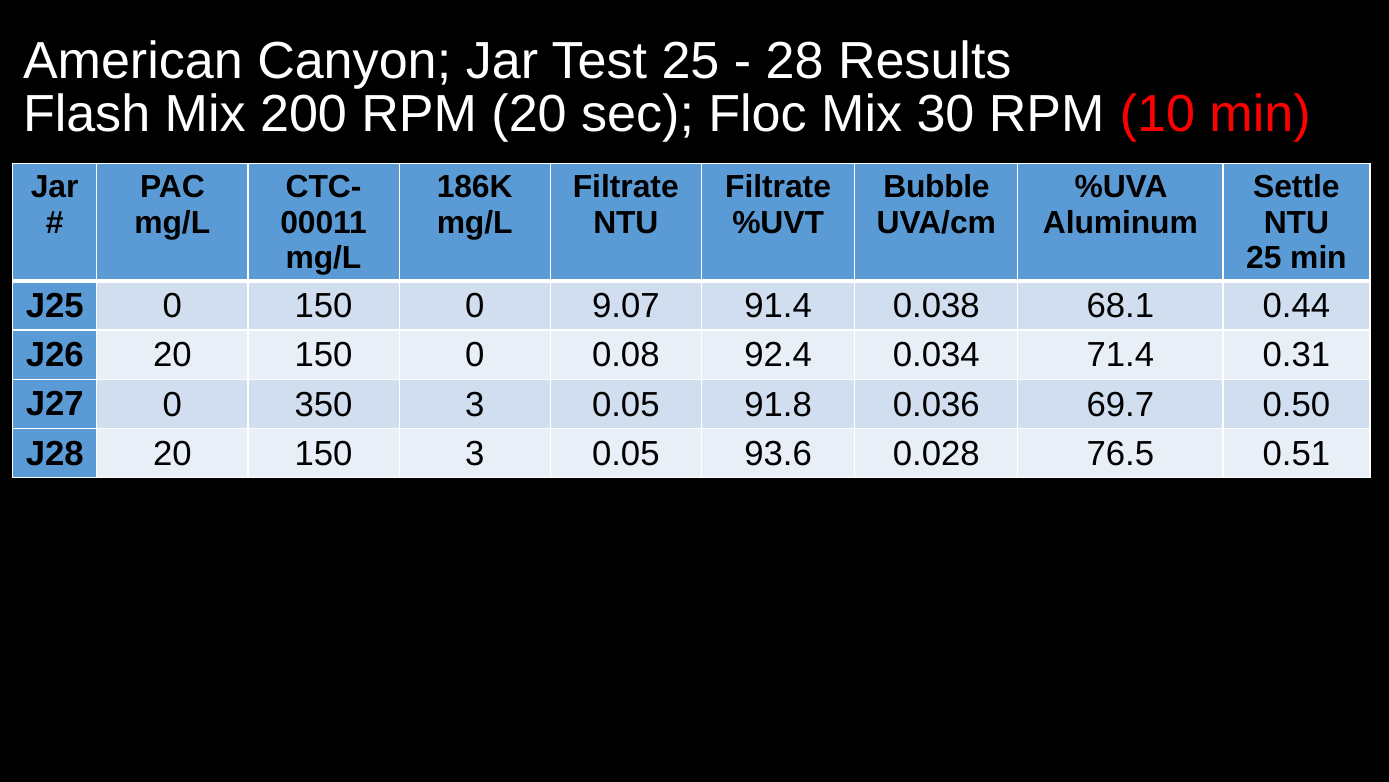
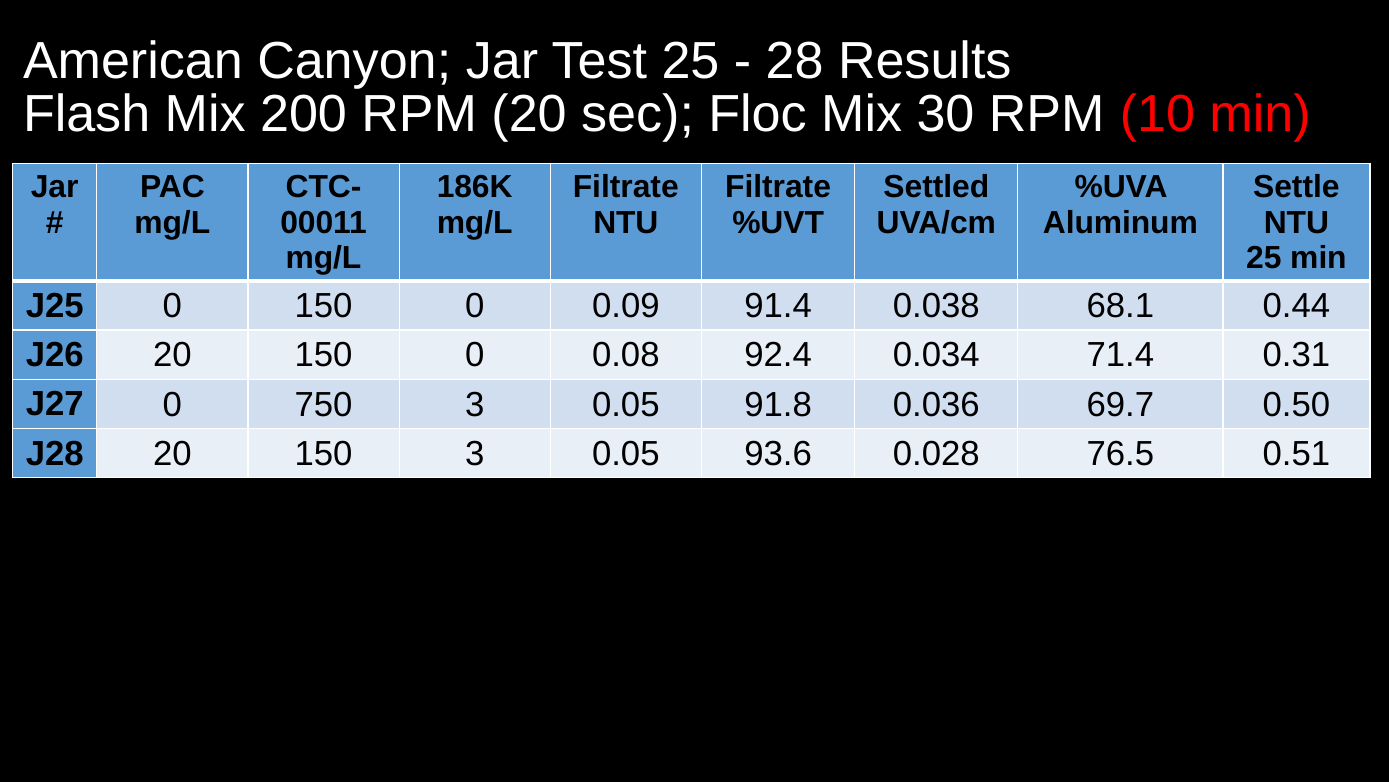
Bubble: Bubble -> Settled (936, 187)
9.07: 9.07 -> 0.09 (626, 306)
350: 350 -> 750 (324, 404)
